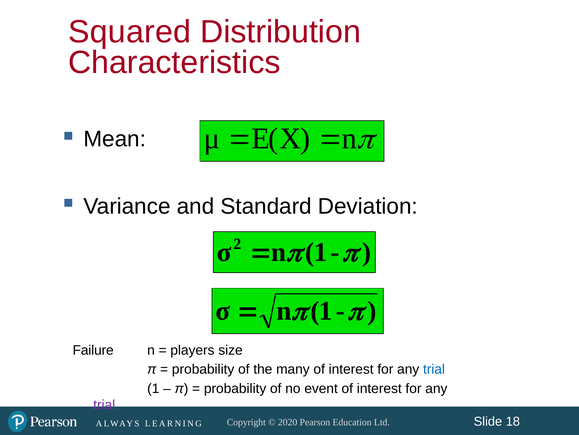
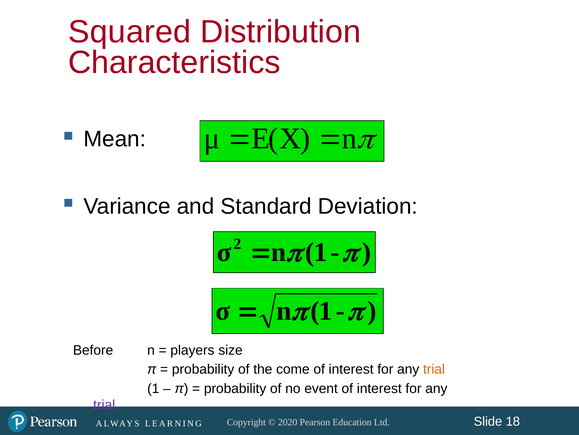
Failure: Failure -> Before (93, 350)
many: many -> come (293, 369)
trial colour: blue -> orange (434, 369)
